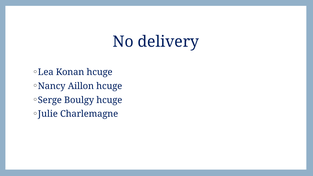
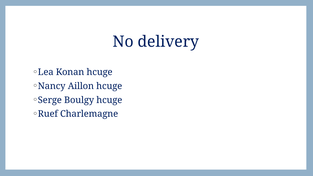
Julie: Julie -> Ruef (48, 114)
